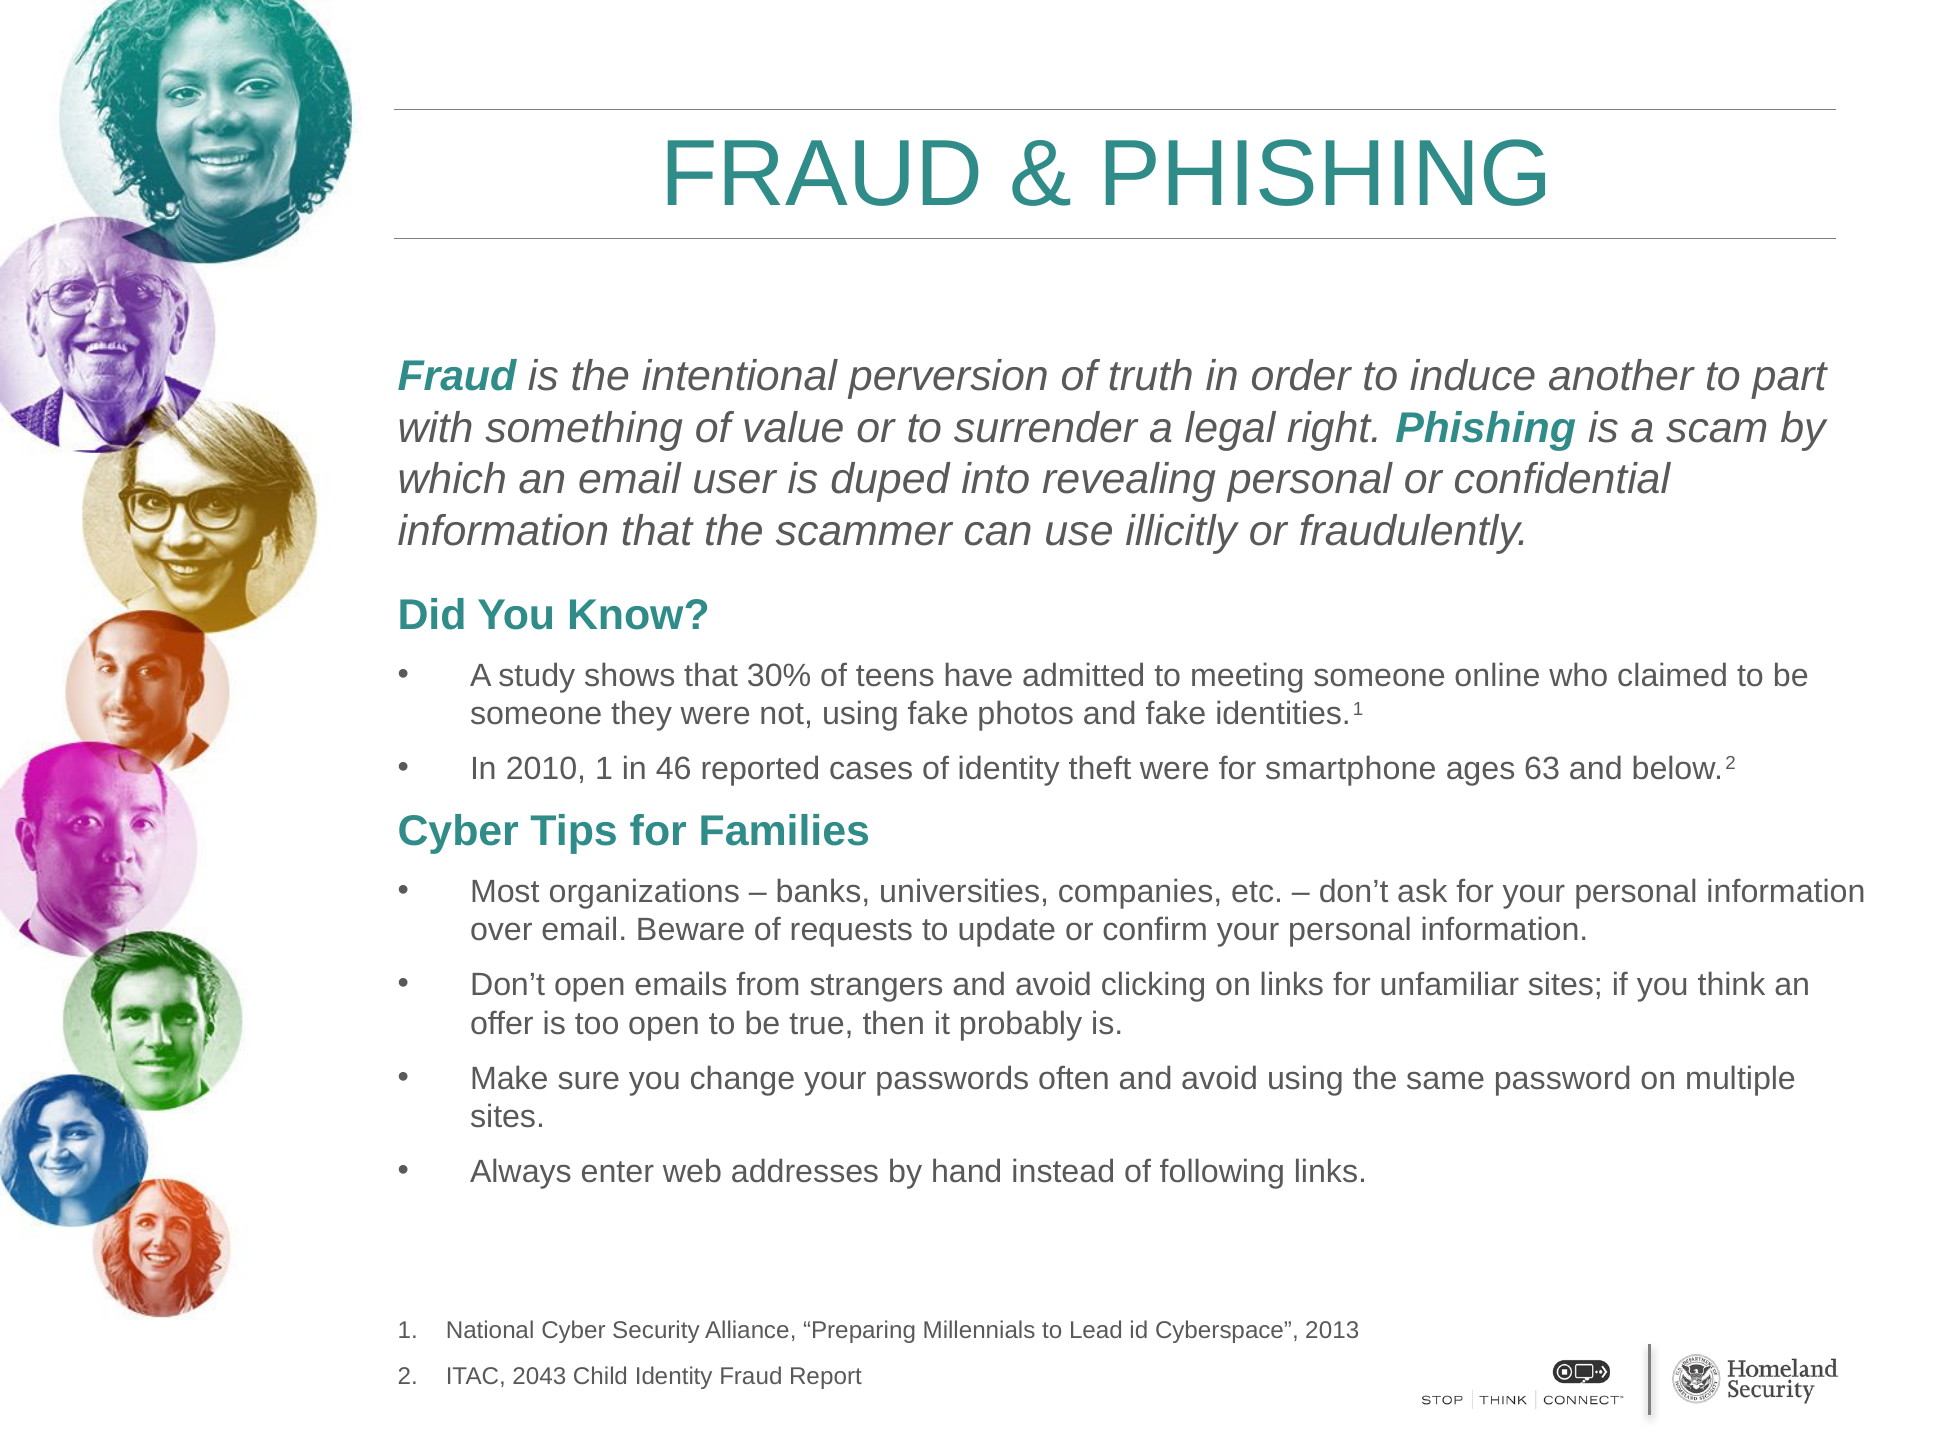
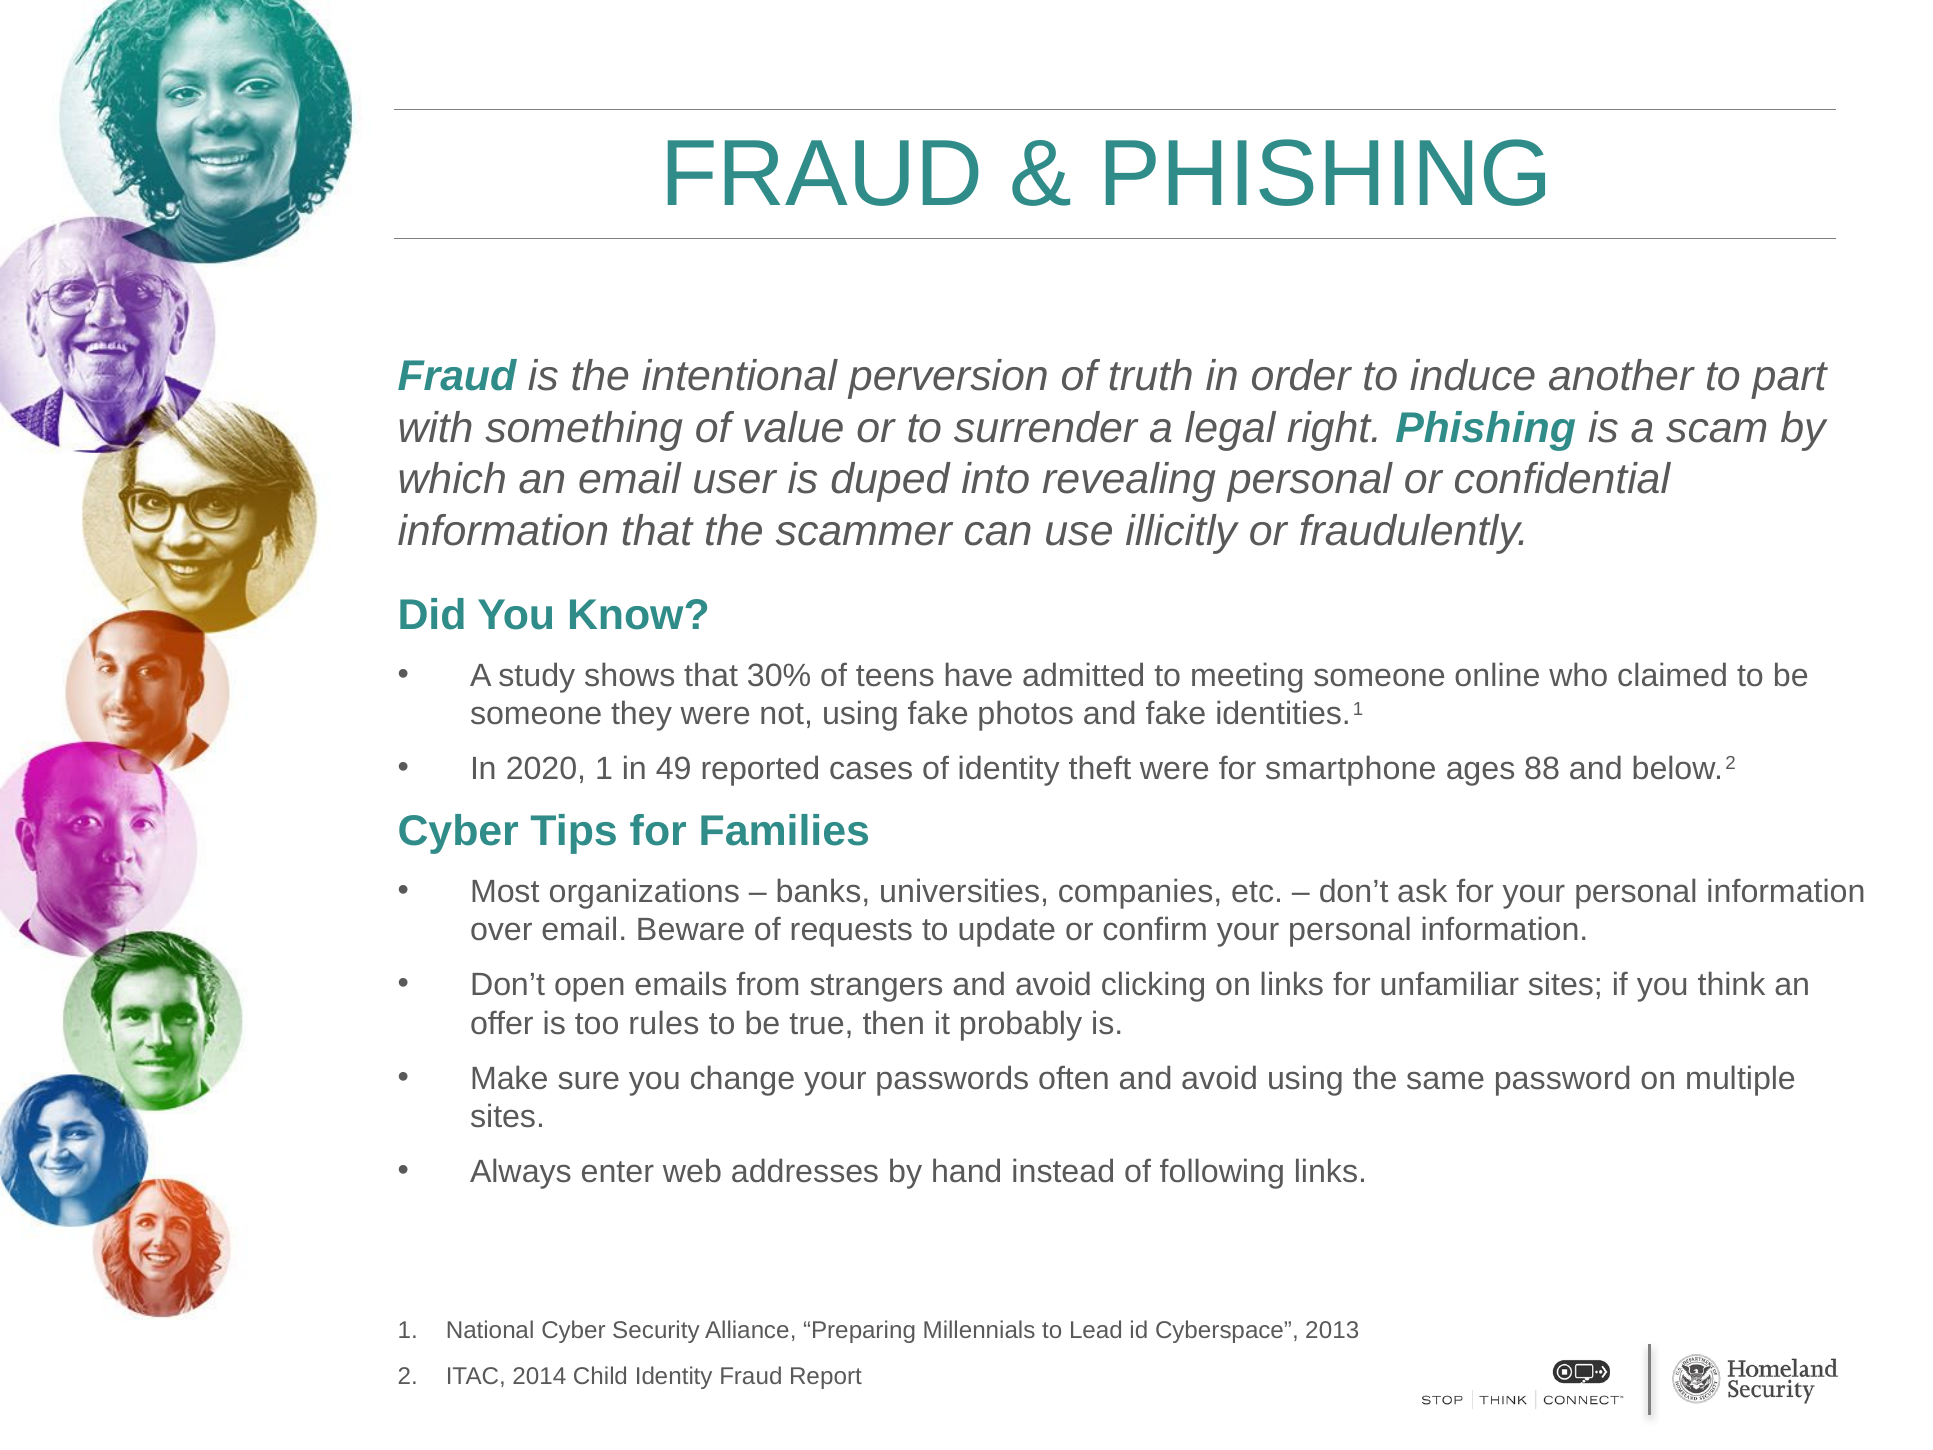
2010: 2010 -> 2020 (546, 769)
46: 46 -> 49 (674, 769)
63: 63 -> 88 (1542, 769)
too open: open -> rules (664, 1023)
2043: 2043 -> 2014 (539, 1376)
